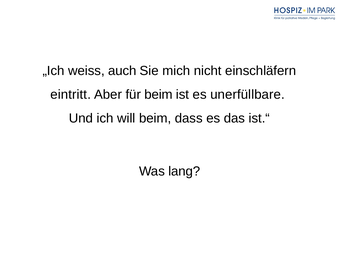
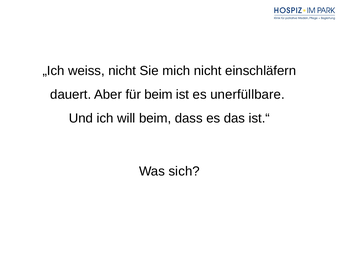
weiss auch: auch -> nicht (122, 71)
eintritt: eintritt -> dauert (71, 95)
lang: lang -> sich (184, 171)
